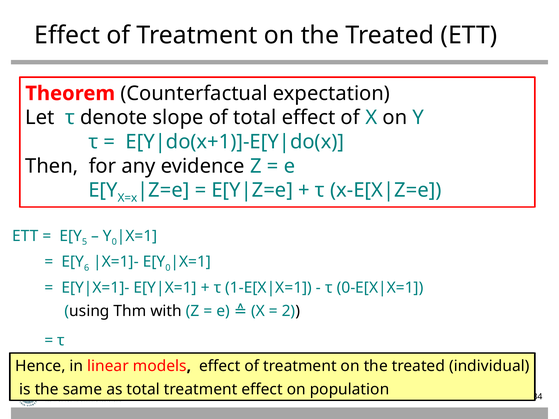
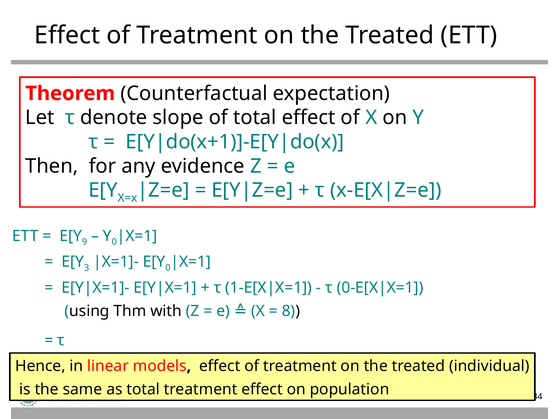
5: 5 -> 9 (85, 242)
6: 6 -> 3 (87, 268)
2: 2 -> 8 (289, 311)
